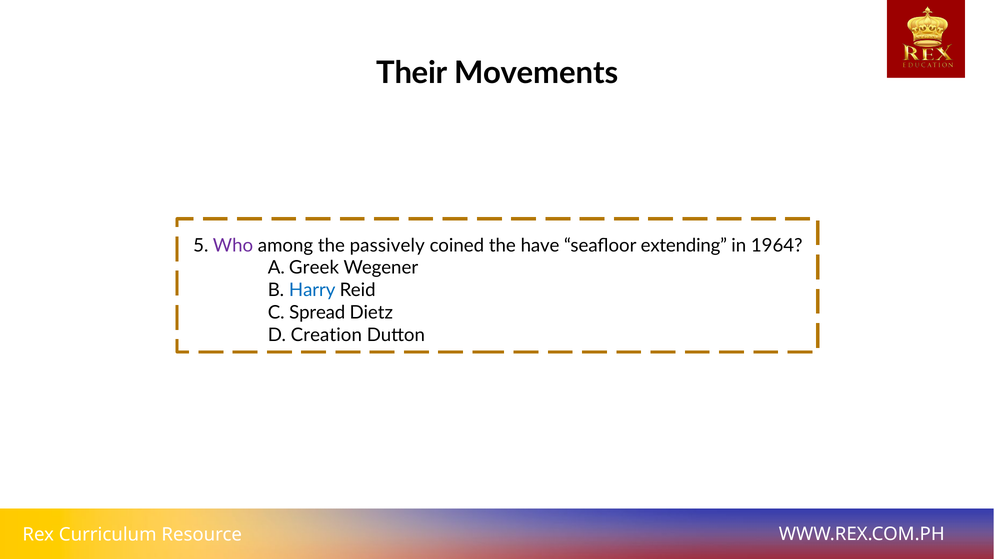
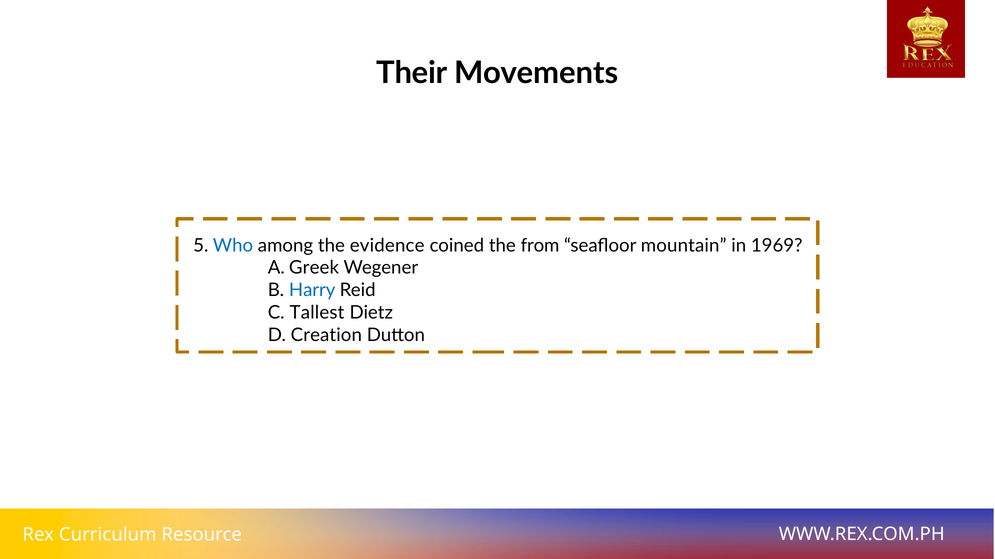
Who colour: purple -> blue (233, 246)
passively: passively -> evidence (387, 246)
have: have -> from (540, 246)
extending: extending -> mountain (684, 246)
1964: 1964 -> 1969 (777, 246)
Spread: Spread -> Tallest (317, 313)
